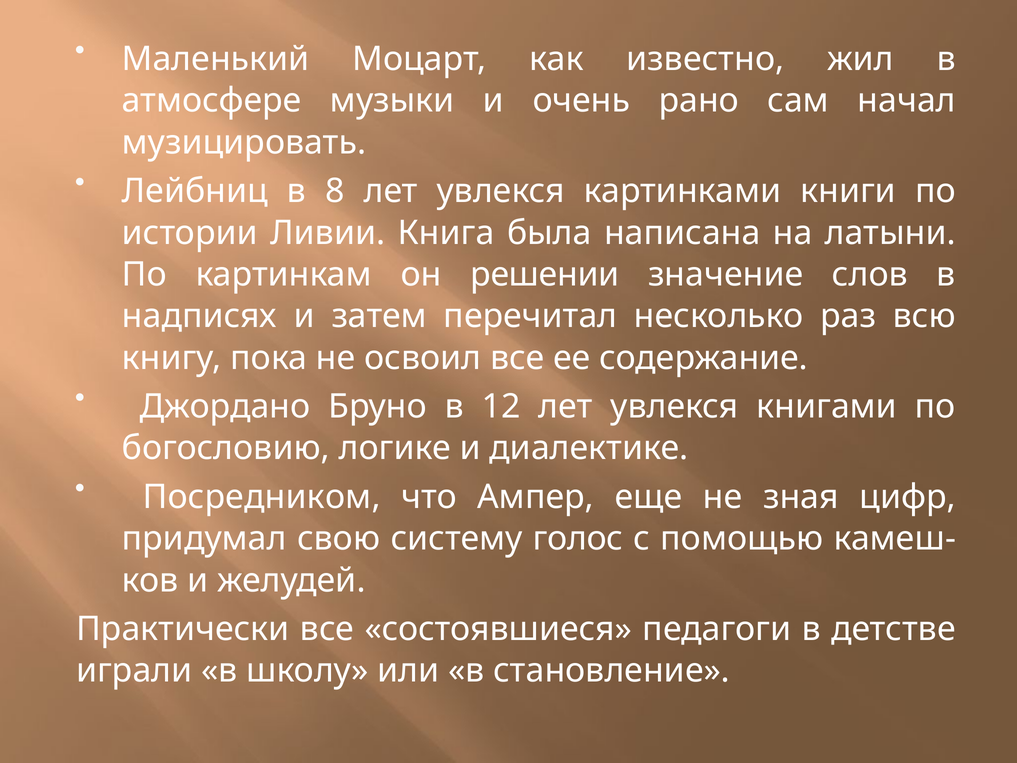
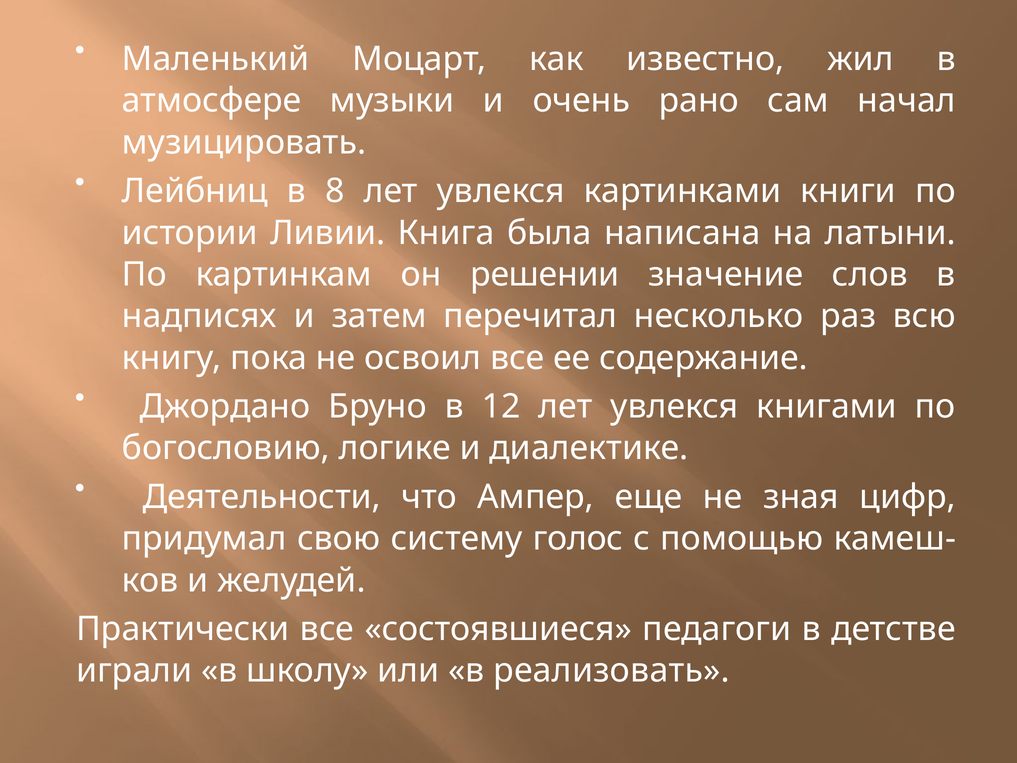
Посредником: Посредником -> Деятельности (262, 497)
становление: становление -> реализовать (612, 671)
